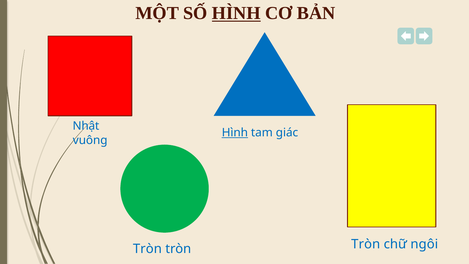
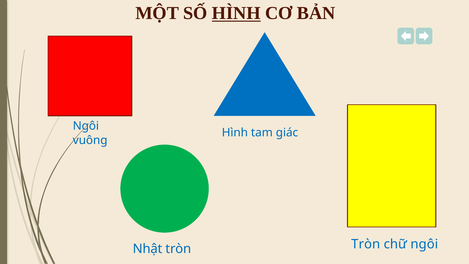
Nhật: Nhật -> Ngôi (86, 126)
Hình underline: present -> none (235, 133)
Tròn: Tròn -> Nhật (148, 249)
